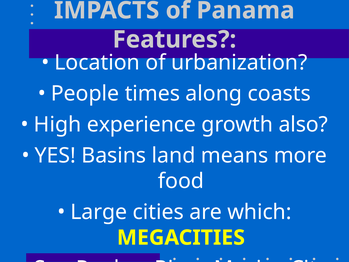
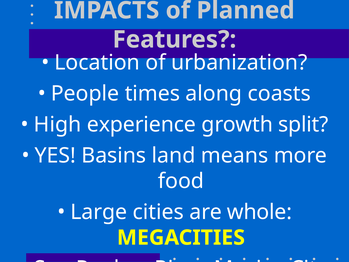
Panama: Panama -> Planned (246, 10)
also: also -> split (303, 124)
which: which -> whole (259, 212)
